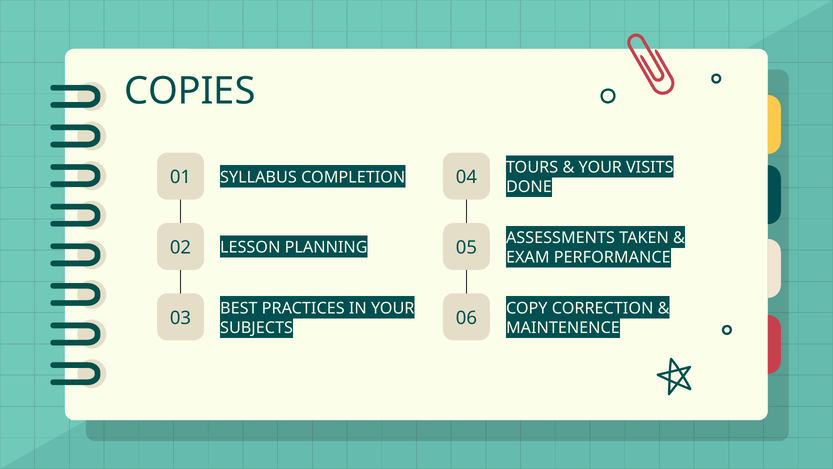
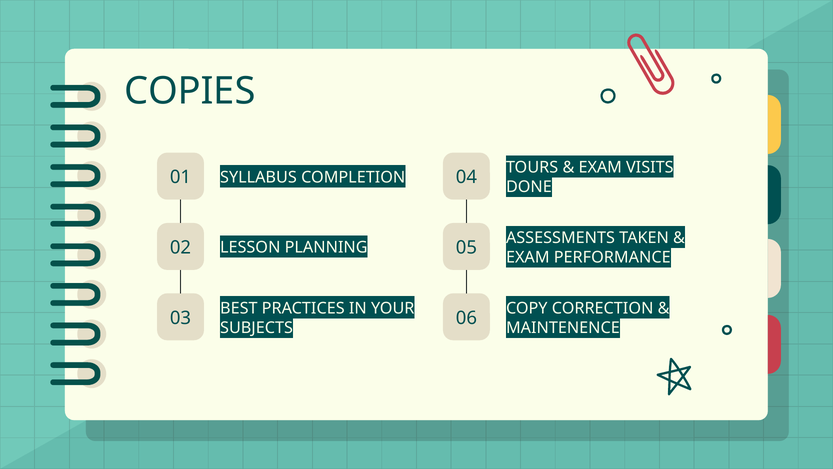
YOUR: YOUR -> EXAM (600, 167)
